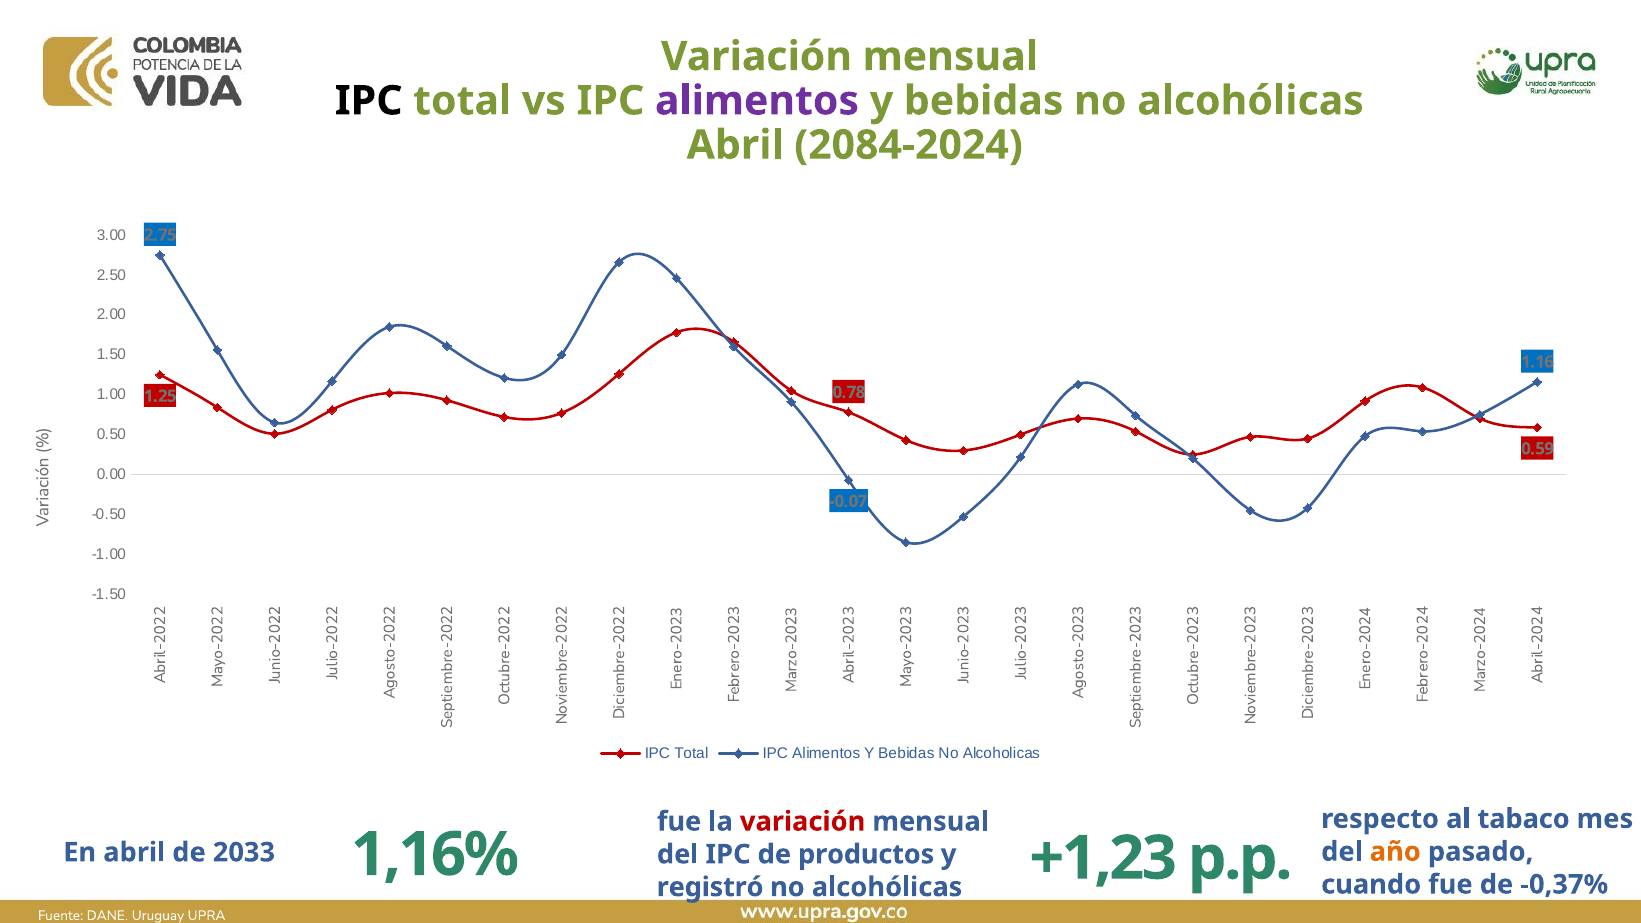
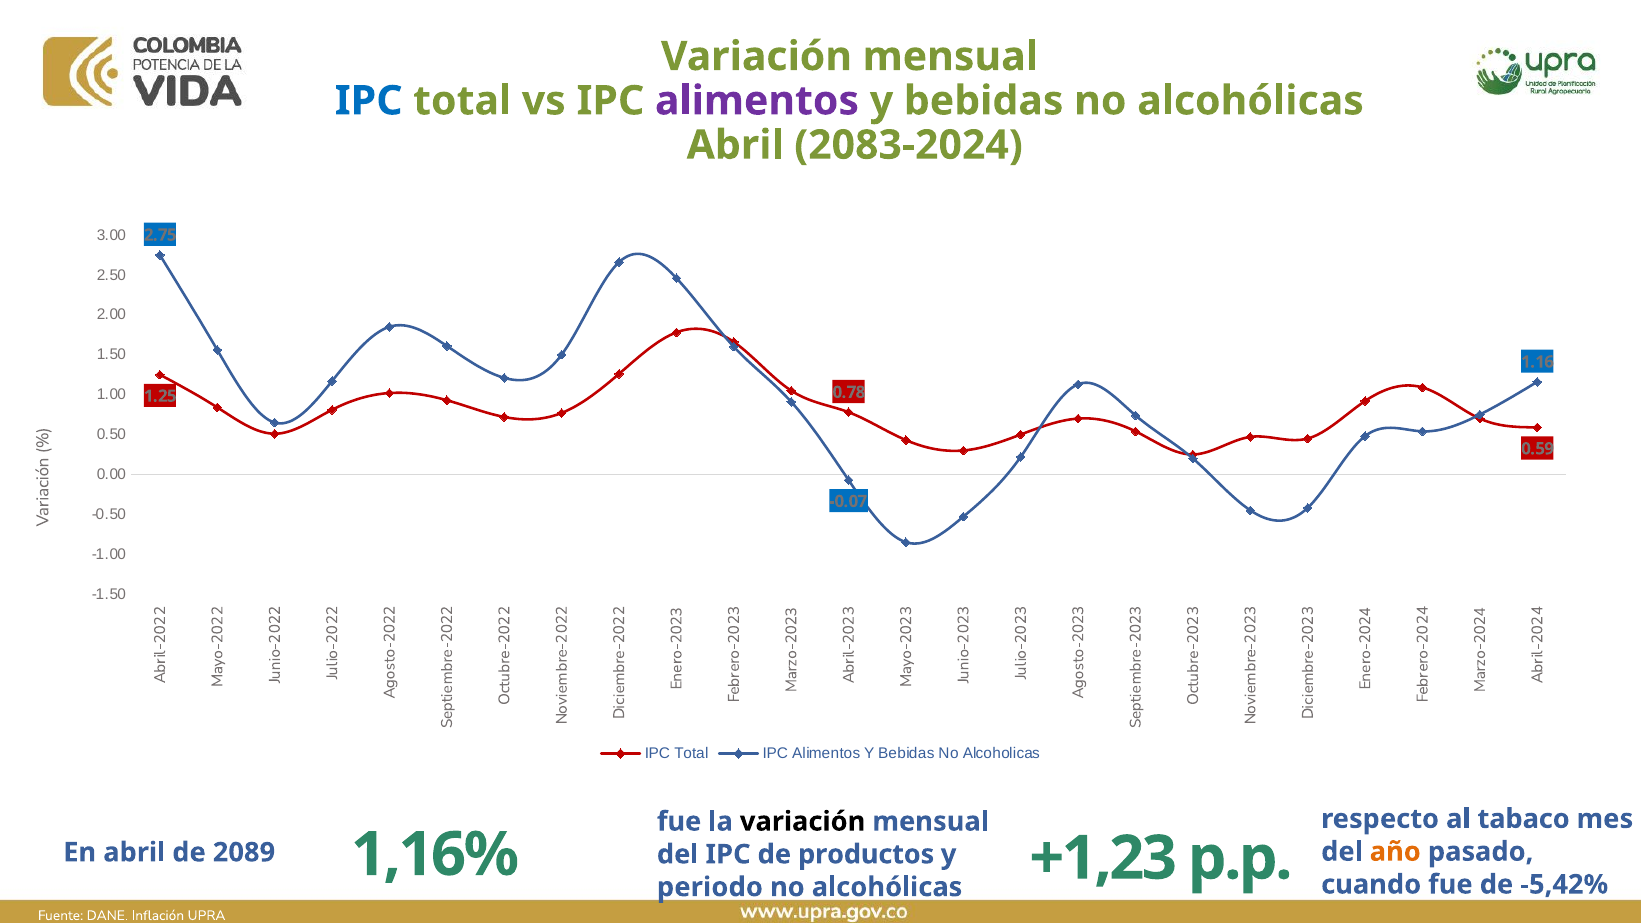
IPC colour: black -> blue (369, 101)
2084-2024: 2084-2024 -> 2083-2024 (909, 145)
variación colour: red -> black (803, 822)
2033: 2033 -> 2089 (244, 852)
-0,37%: -0,37% -> -5,42% (1564, 885)
registró: registró -> periodo (710, 887)
Uruguay: Uruguay -> Inflación (158, 916)
